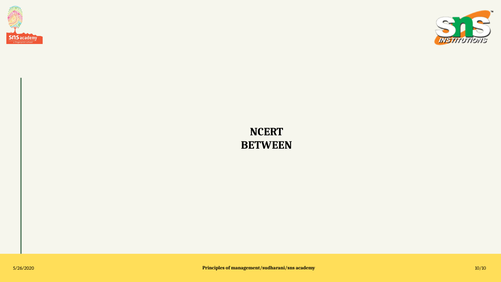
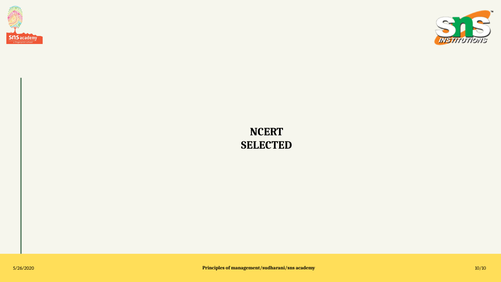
BETWEEN: BETWEEN -> SELECTED (267, 145)
